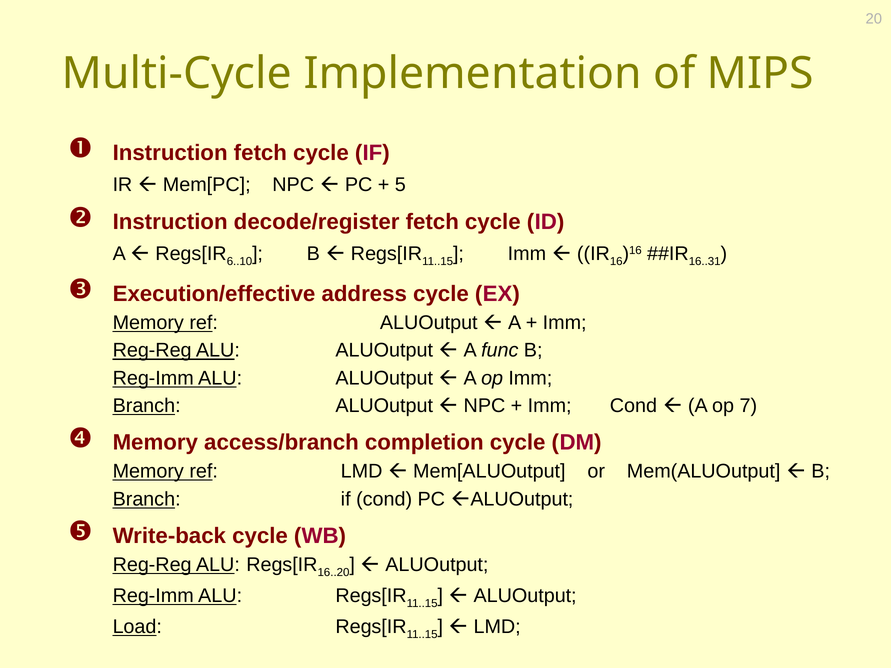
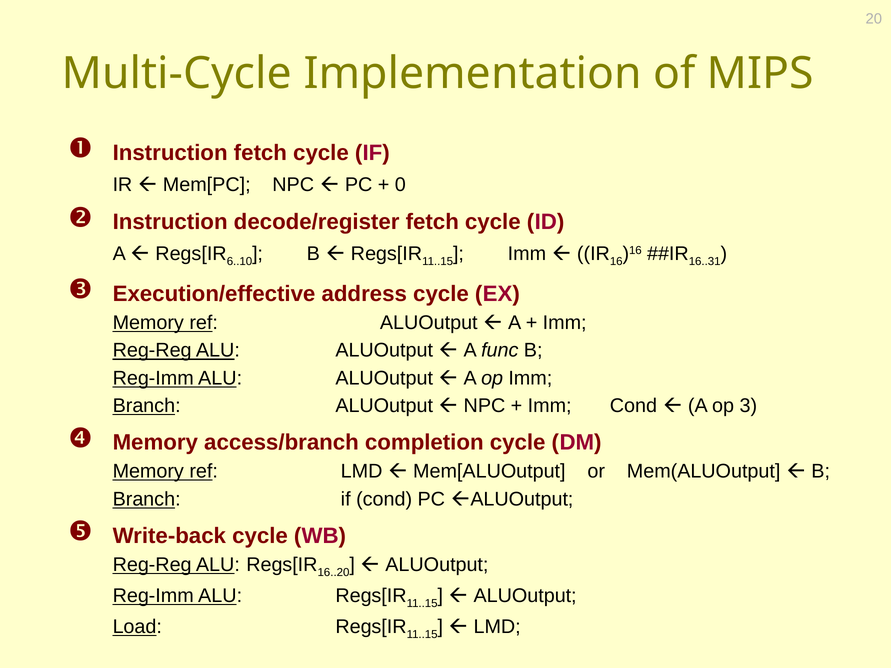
5: 5 -> 0 (400, 185)
7: 7 -> 3 (748, 406)
